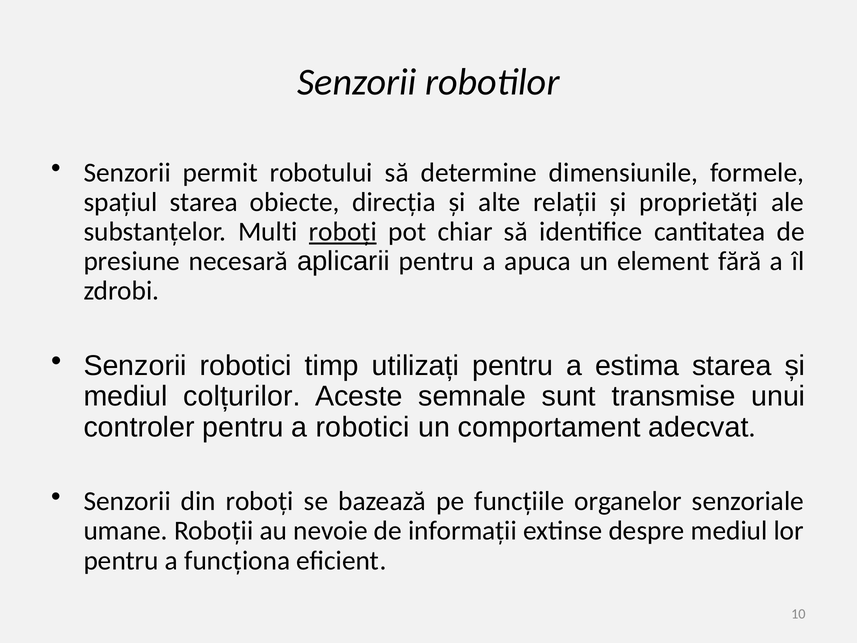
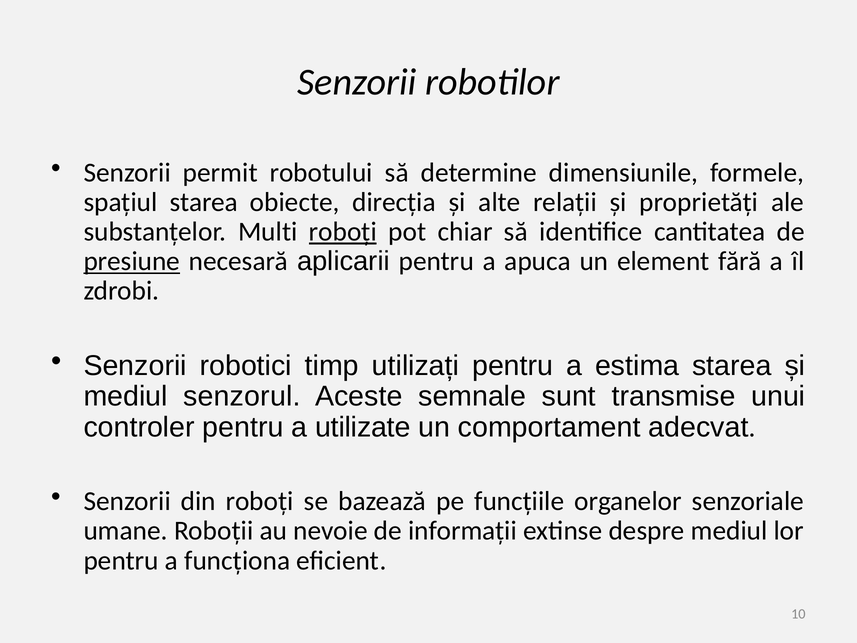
presiune underline: none -> present (132, 261)
colțurilor: colțurilor -> senzorul (242, 396)
a robotici: robotici -> utilizate (363, 427)
